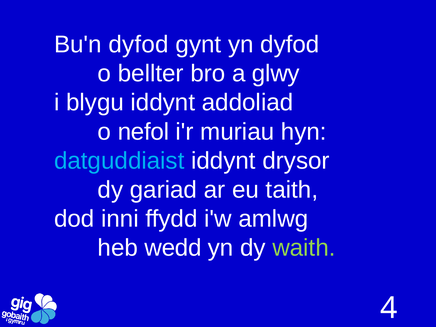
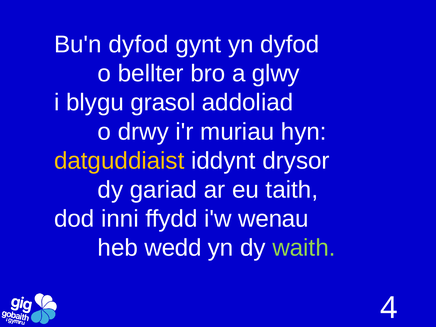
blygu iddynt: iddynt -> grasol (163, 103)
nefol: nefol -> drwy (143, 132)
datguddiaist colour: light blue -> yellow (119, 161)
amlwg: amlwg -> wenau (273, 219)
